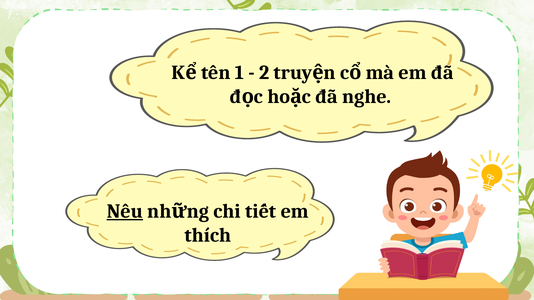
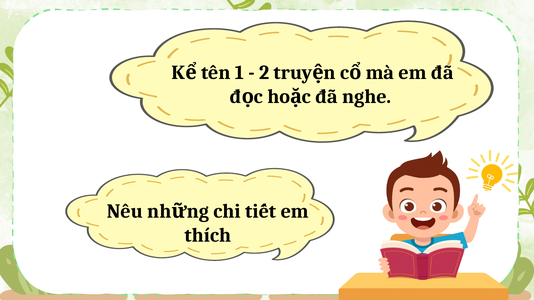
Nêu underline: present -> none (125, 211)
